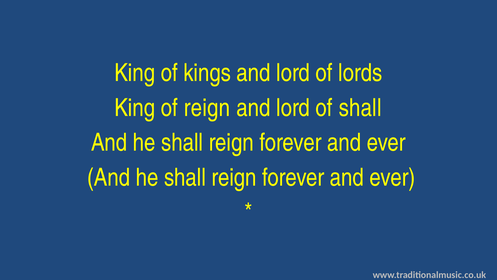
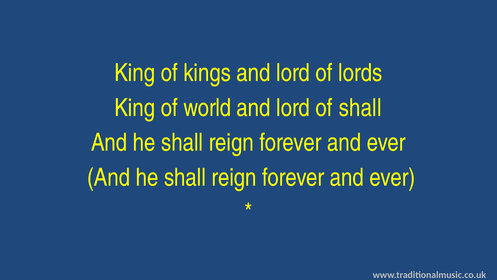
of reign: reign -> world (207, 108)
